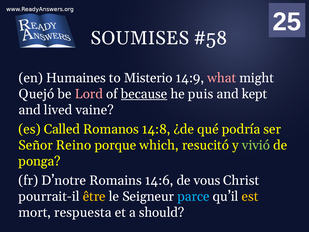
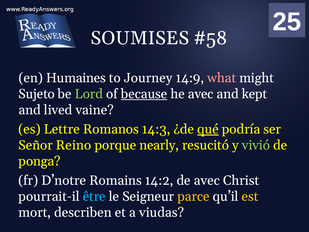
Misterio: Misterio -> Journey (148, 78)
Quejó: Quejó -> Sujeto (37, 94)
Lord colour: pink -> light green (89, 94)
he puis: puis -> avec (201, 94)
Called: Called -> Lettre (62, 129)
14:8: 14:8 -> 14:3 (156, 129)
qué underline: none -> present (208, 129)
which: which -> nearly (159, 145)
14:6: 14:6 -> 14:2 (159, 180)
de vous: vous -> avec (207, 180)
être colour: yellow -> light blue (94, 196)
parce colour: light blue -> yellow (193, 196)
respuesta: respuesta -> describen (83, 212)
should: should -> viudas (162, 212)
